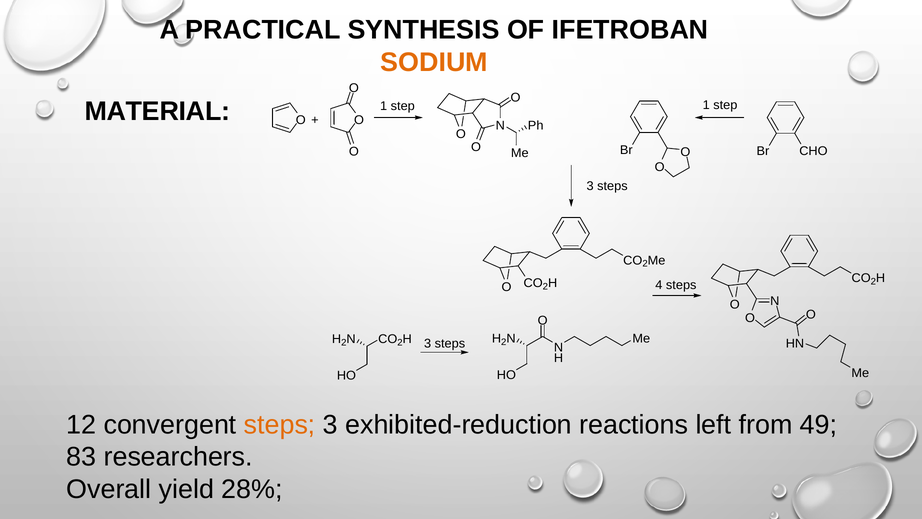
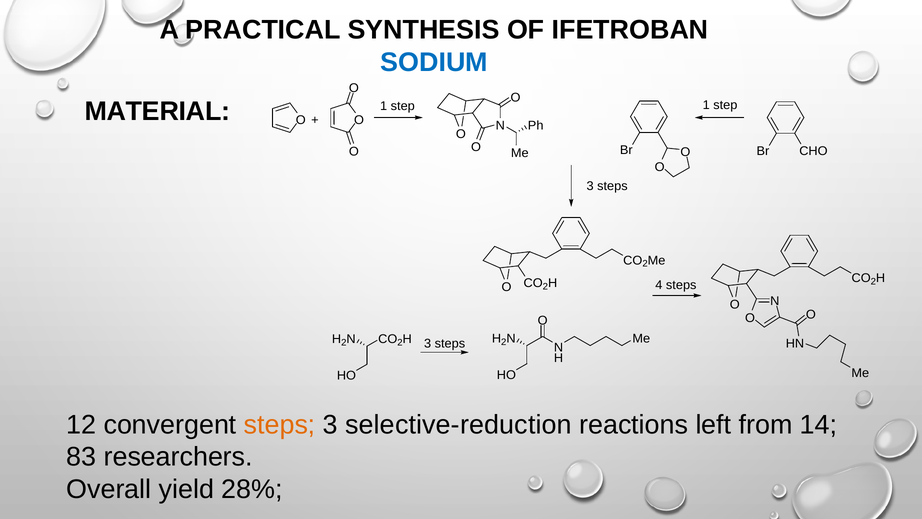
SODIUM colour: orange -> blue (434, 62)
exhibited-reduction: exhibited-reduction -> selective-reduction (458, 424)
49: 49 -> 14 (819, 424)
